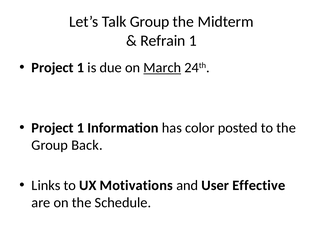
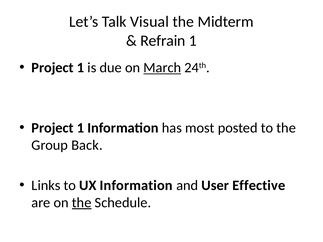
Talk Group: Group -> Visual (150, 22)
color: color -> most (200, 128)
UX Motivations: Motivations -> Information (136, 186)
the underline: none -> present (82, 203)
